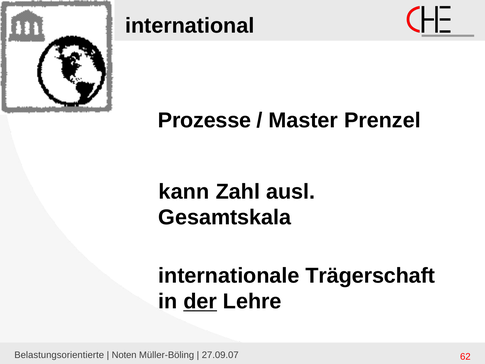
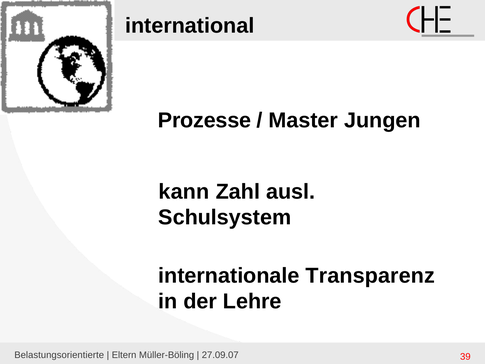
Prenzel: Prenzel -> Jungen (382, 120)
Gesamtskala: Gesamtskala -> Schulsystem (225, 217)
Trägerschaft: Trägerschaft -> Transparenz (370, 275)
der underline: present -> none (200, 301)
Noten: Noten -> Eltern (124, 355)
62: 62 -> 39 (465, 356)
